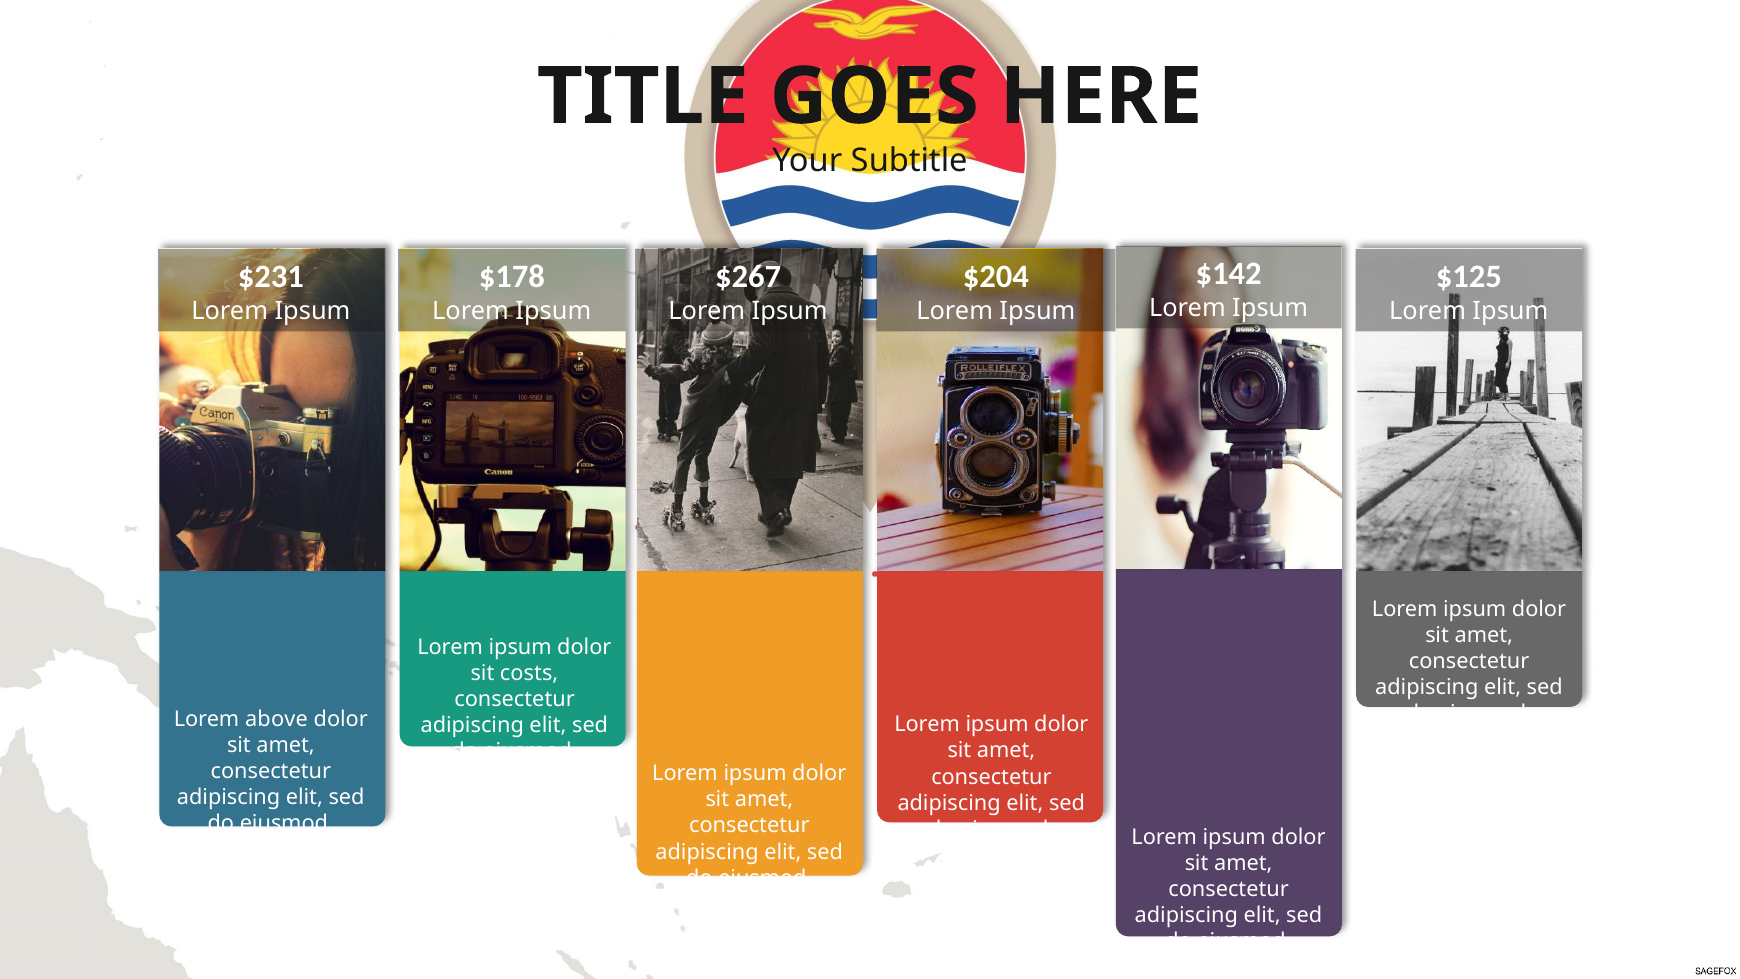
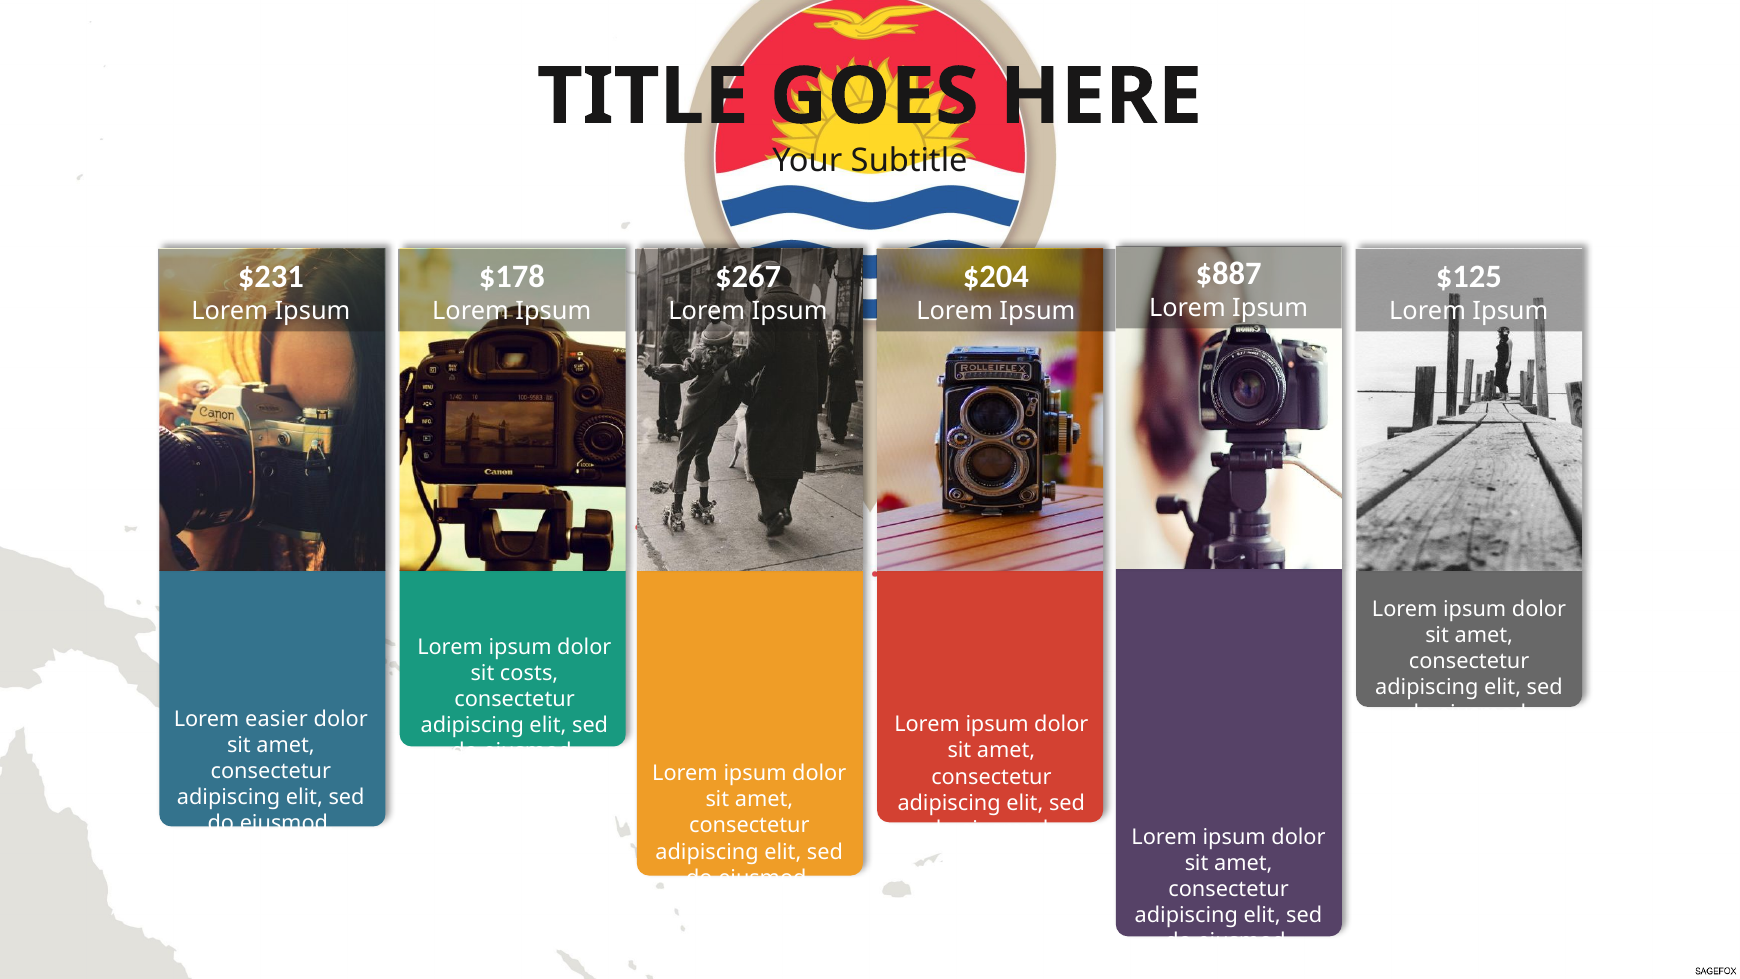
$142: $142 -> $887 (1229, 274)
above: above -> easier (276, 719)
